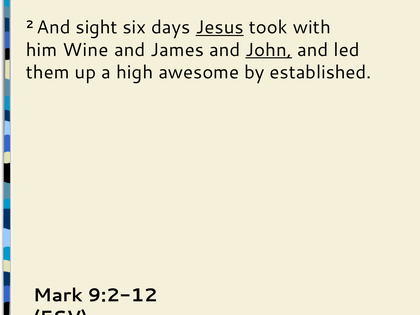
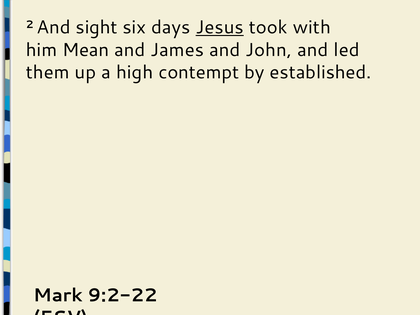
Wine: Wine -> Mean (86, 50)
John underline: present -> none (269, 50)
awesome: awesome -> contempt (199, 72)
9:2-12: 9:2-12 -> 9:2-22 (123, 295)
